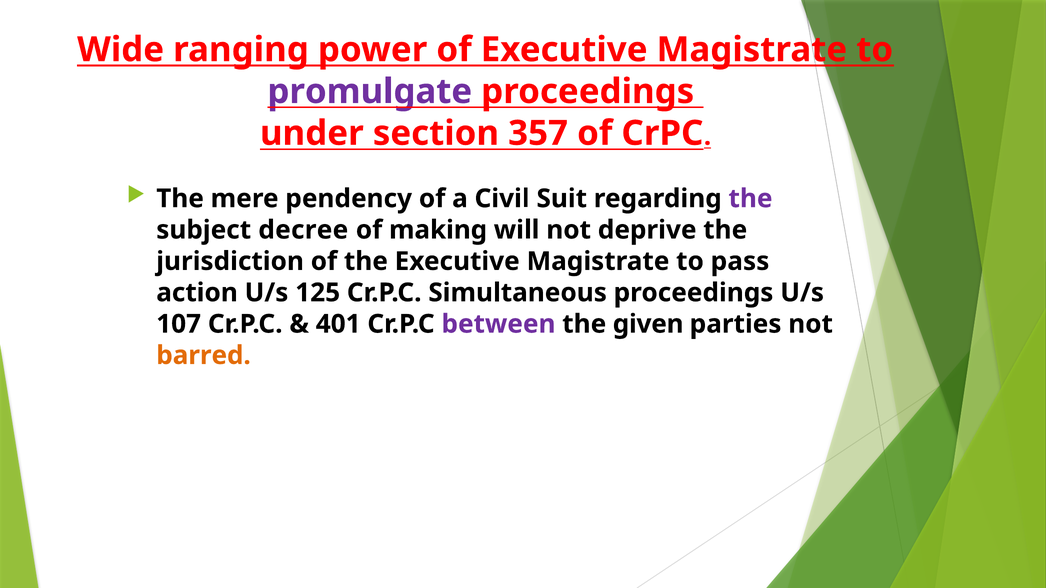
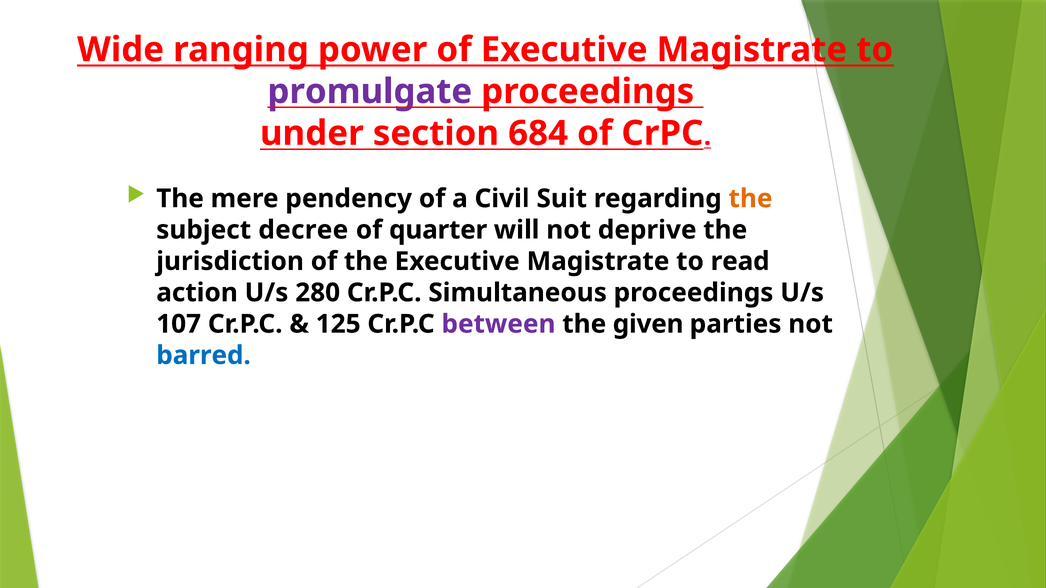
357: 357 -> 684 (538, 133)
the colour: purple -> orange (751, 199)
making: making -> quarter (438, 230)
pass: pass -> read (740, 261)
125: 125 -> 280 (318, 293)
401: 401 -> 125 (338, 324)
barred colour: orange -> blue (204, 356)
